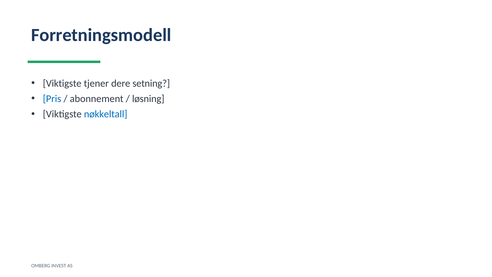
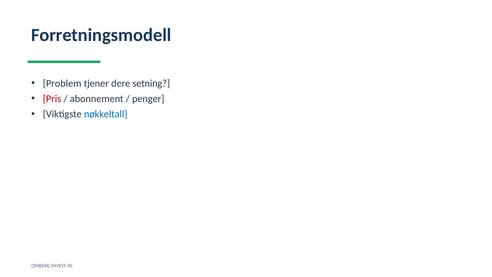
Viktigste: Viktigste -> Problem (62, 83)
Pris colour: blue -> red (52, 99)
løsning: løsning -> penger (148, 99)
